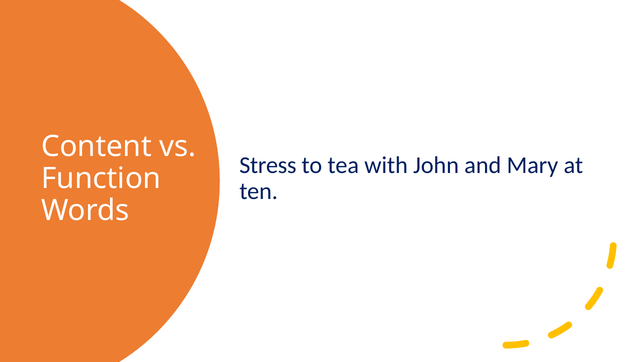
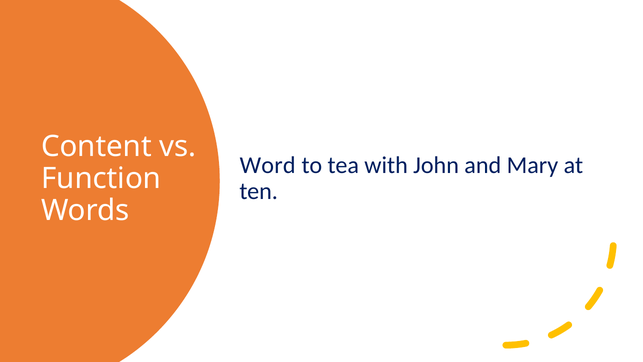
Stress: Stress -> Word (268, 165)
